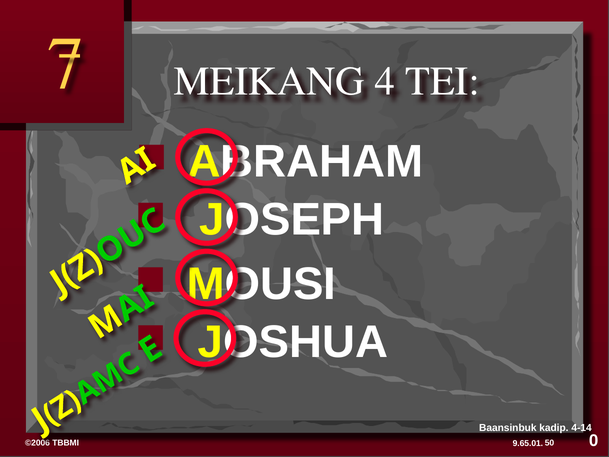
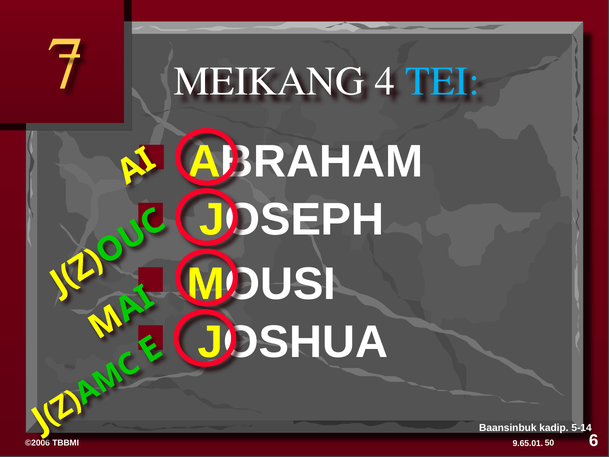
TEI colour: white -> light blue (443, 81)
4-14: 4-14 -> 5-14 (582, 428)
0: 0 -> 6 (594, 441)
